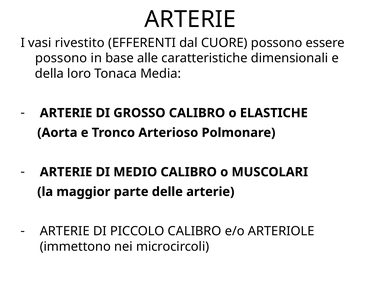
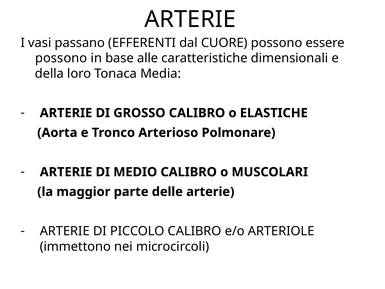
rivestito: rivestito -> passano (80, 43)
